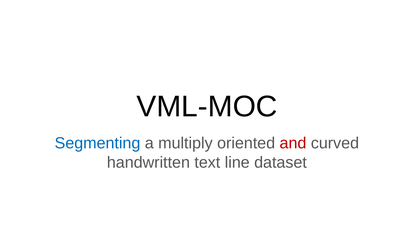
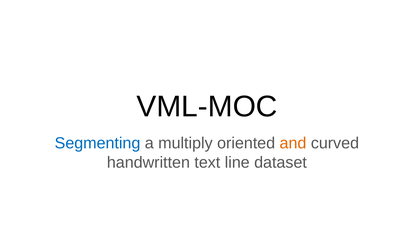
and colour: red -> orange (293, 143)
